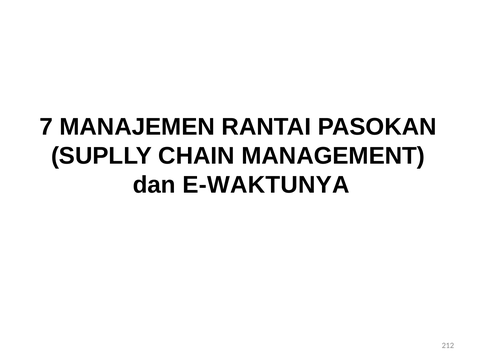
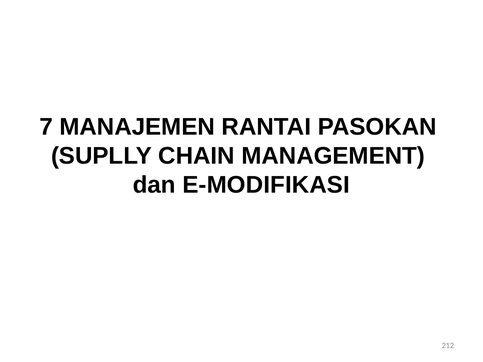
E-WAKTUNYA: E-WAKTUNYA -> E-MODIFIKASI (266, 185)
